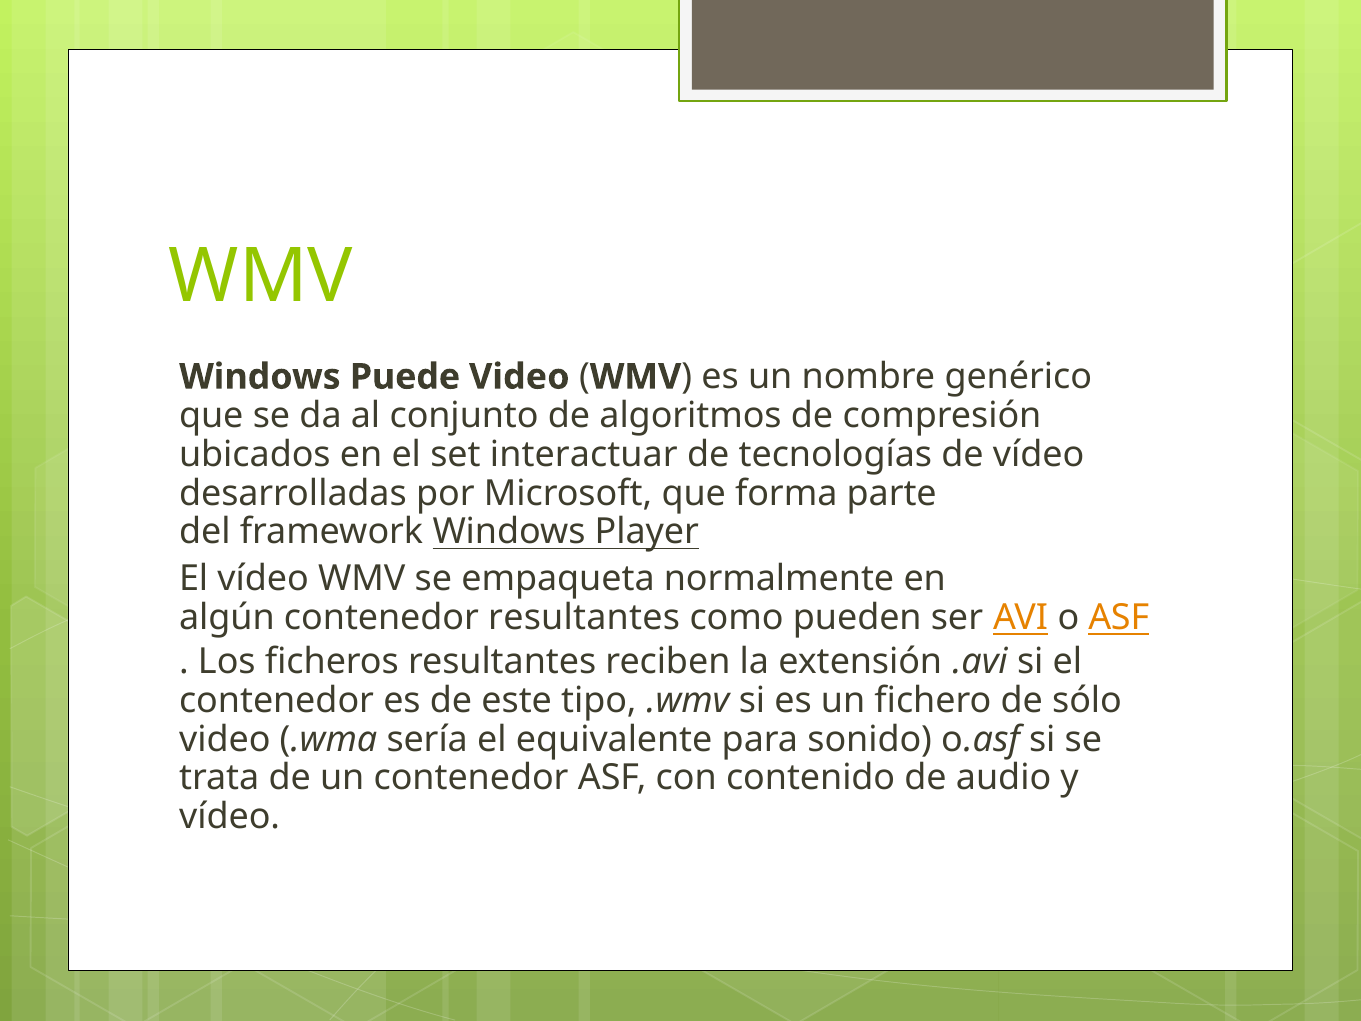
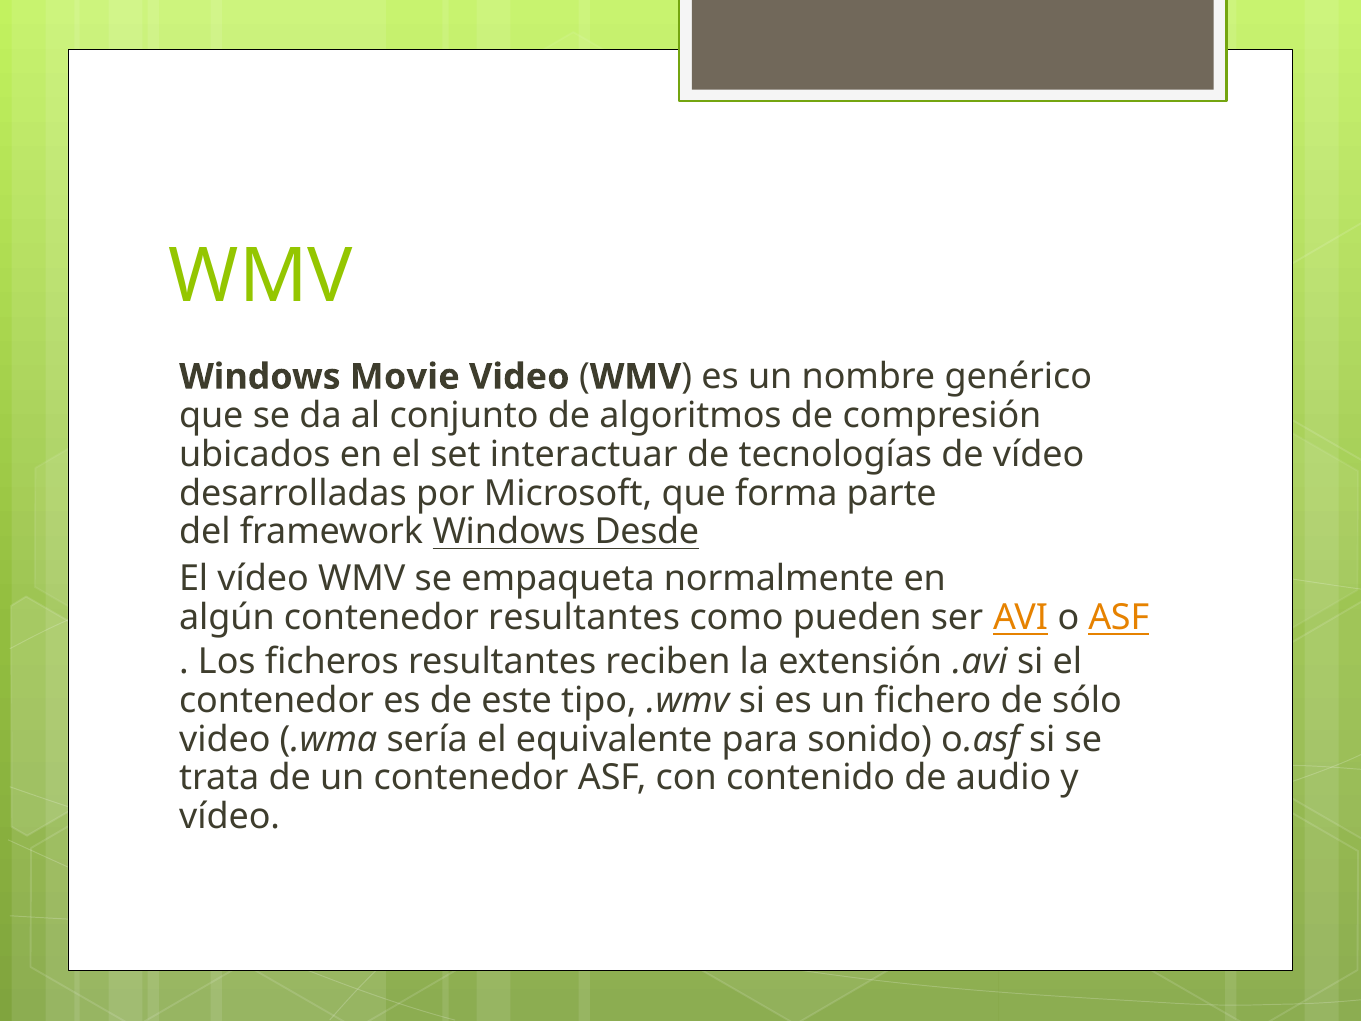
Puede: Puede -> Movie (405, 377)
Player: Player -> Desde (647, 532)
